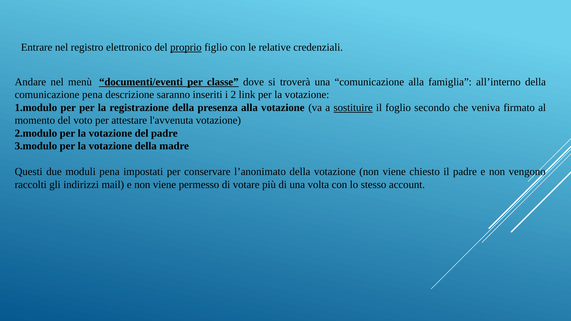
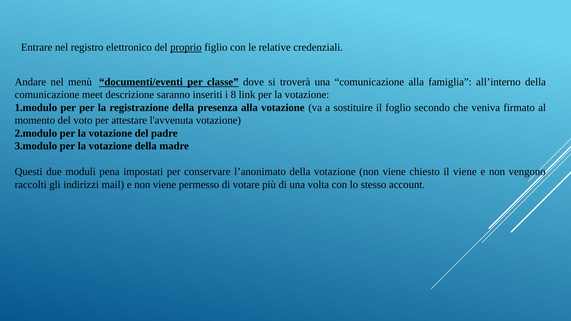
comunicazione pena: pena -> meet (92, 95)
2: 2 -> 8 (233, 95)
sostituire underline: present -> none (353, 108)
il padre: padre -> viene (465, 172)
